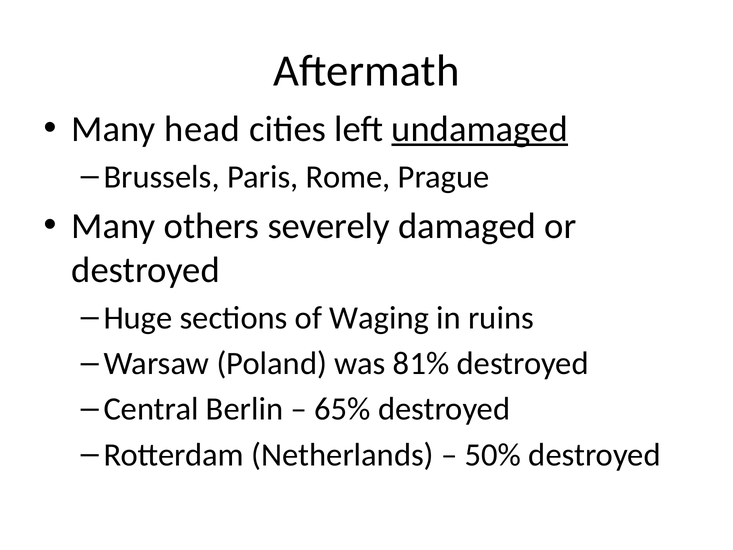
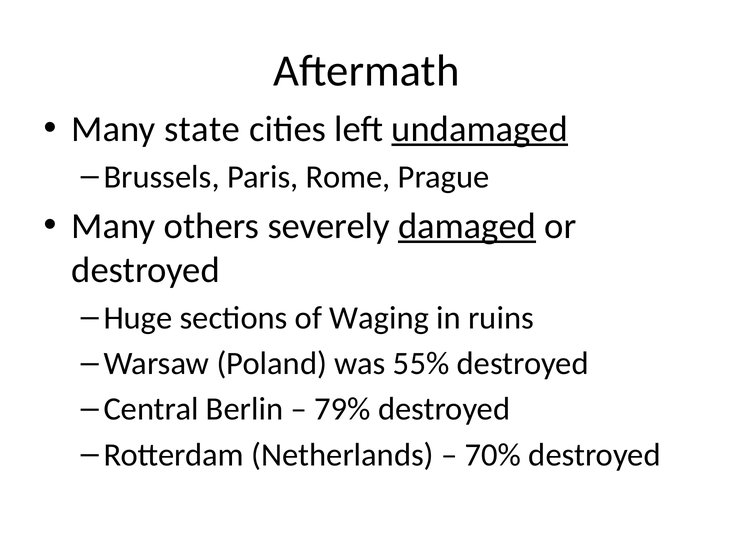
head: head -> state (202, 129)
damaged underline: none -> present (467, 226)
81%: 81% -> 55% (421, 363)
65%: 65% -> 79% (342, 409)
50%: 50% -> 70% (493, 455)
